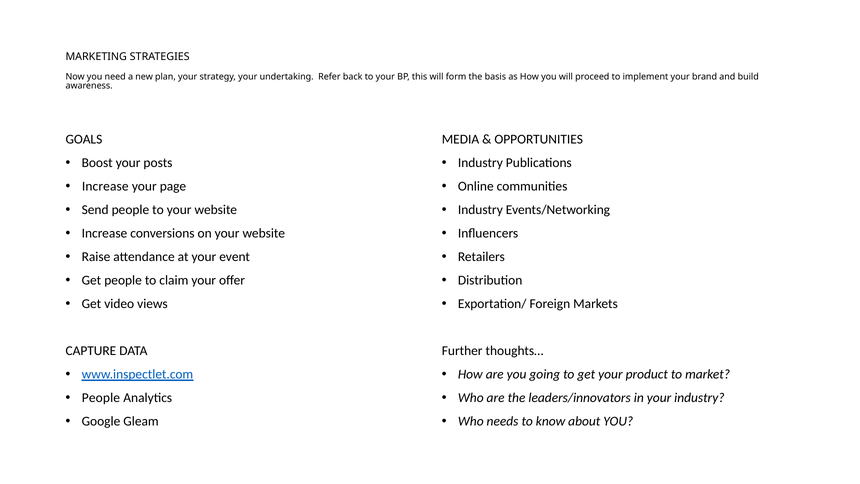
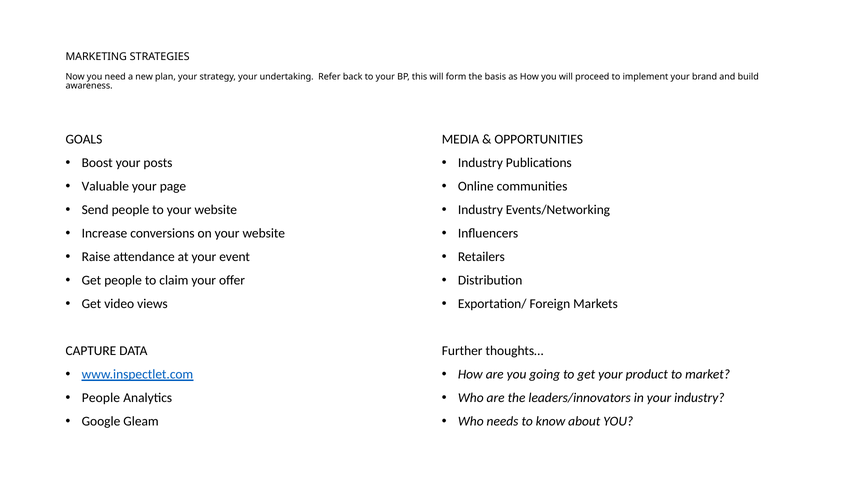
Increase: Increase -> Valuable (105, 186)
